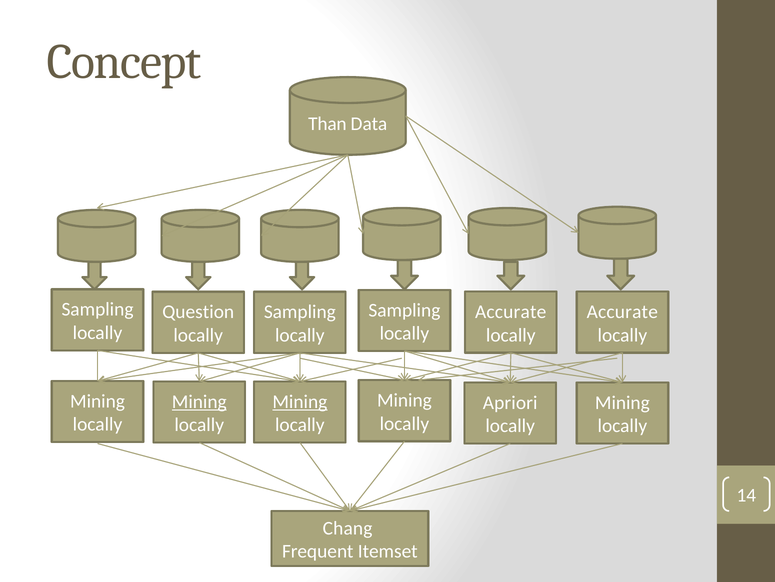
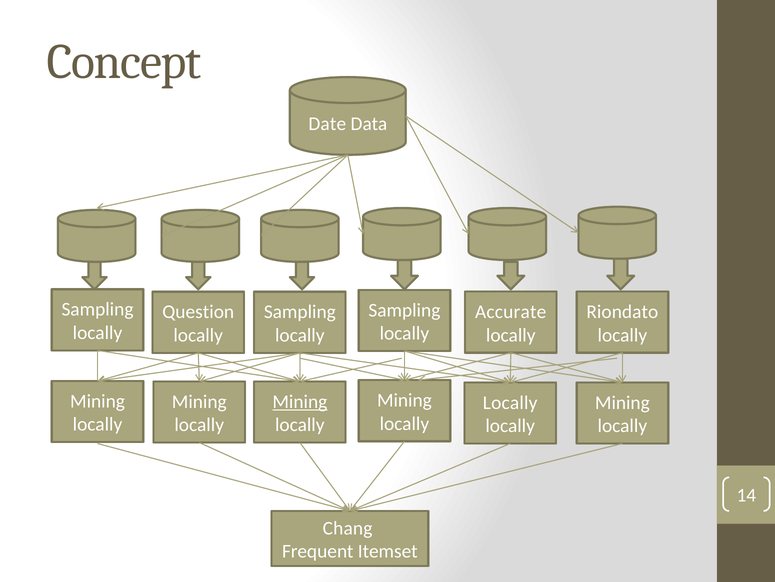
Than: Than -> Date (327, 124)
Accurate: Accurate -> Riondato (622, 311)
Mining underline: present -> none (199, 401)
Apriori: Apriori -> Locally (510, 402)
